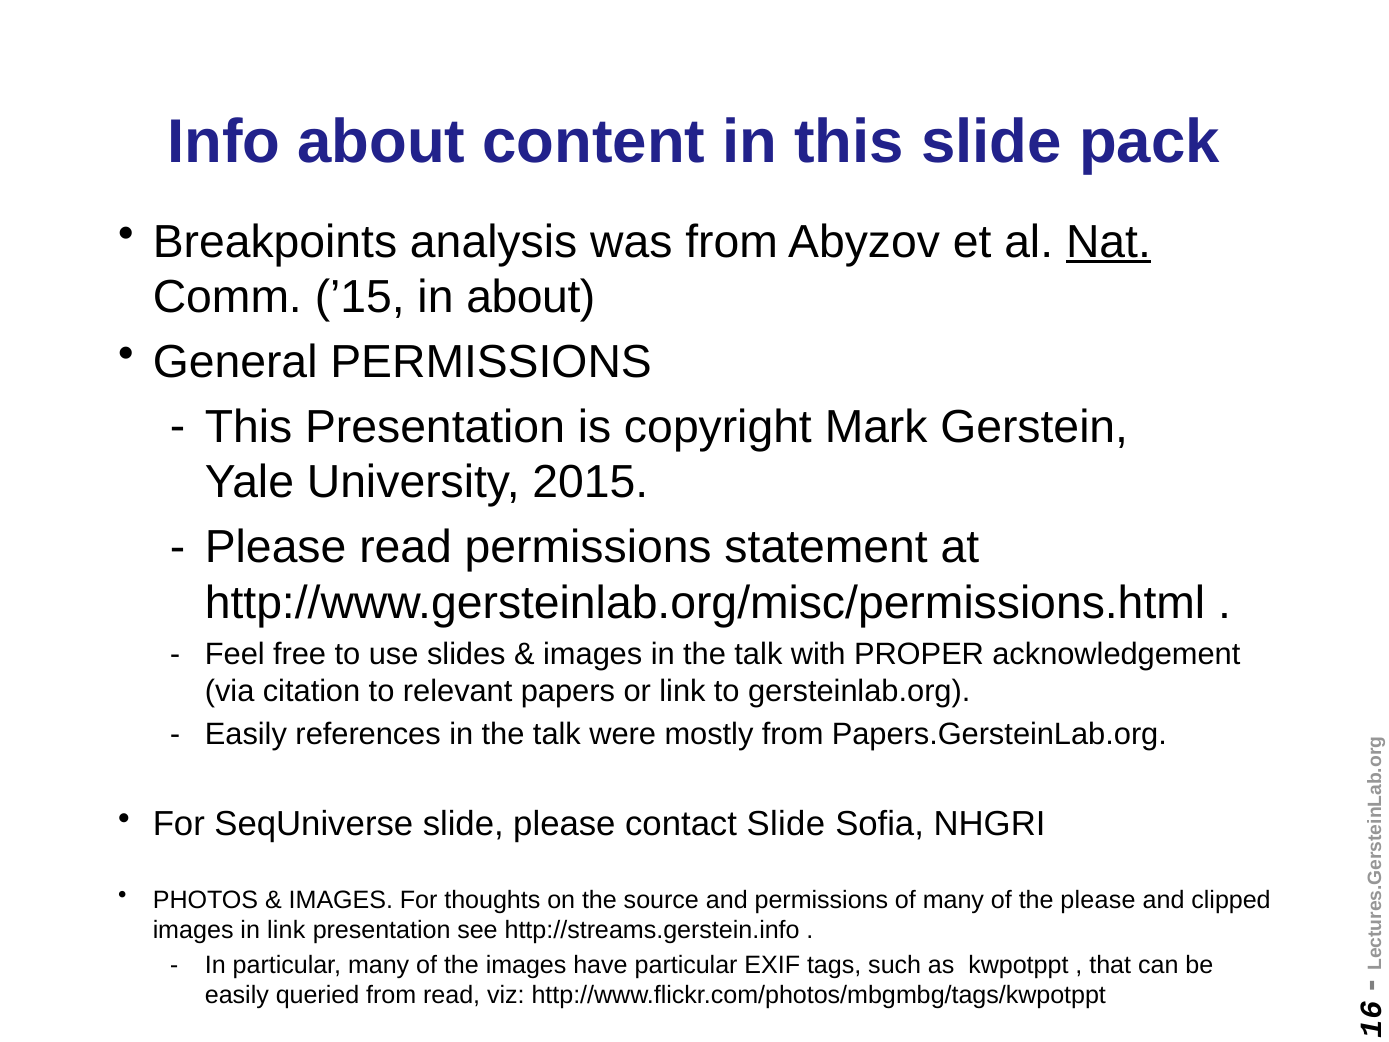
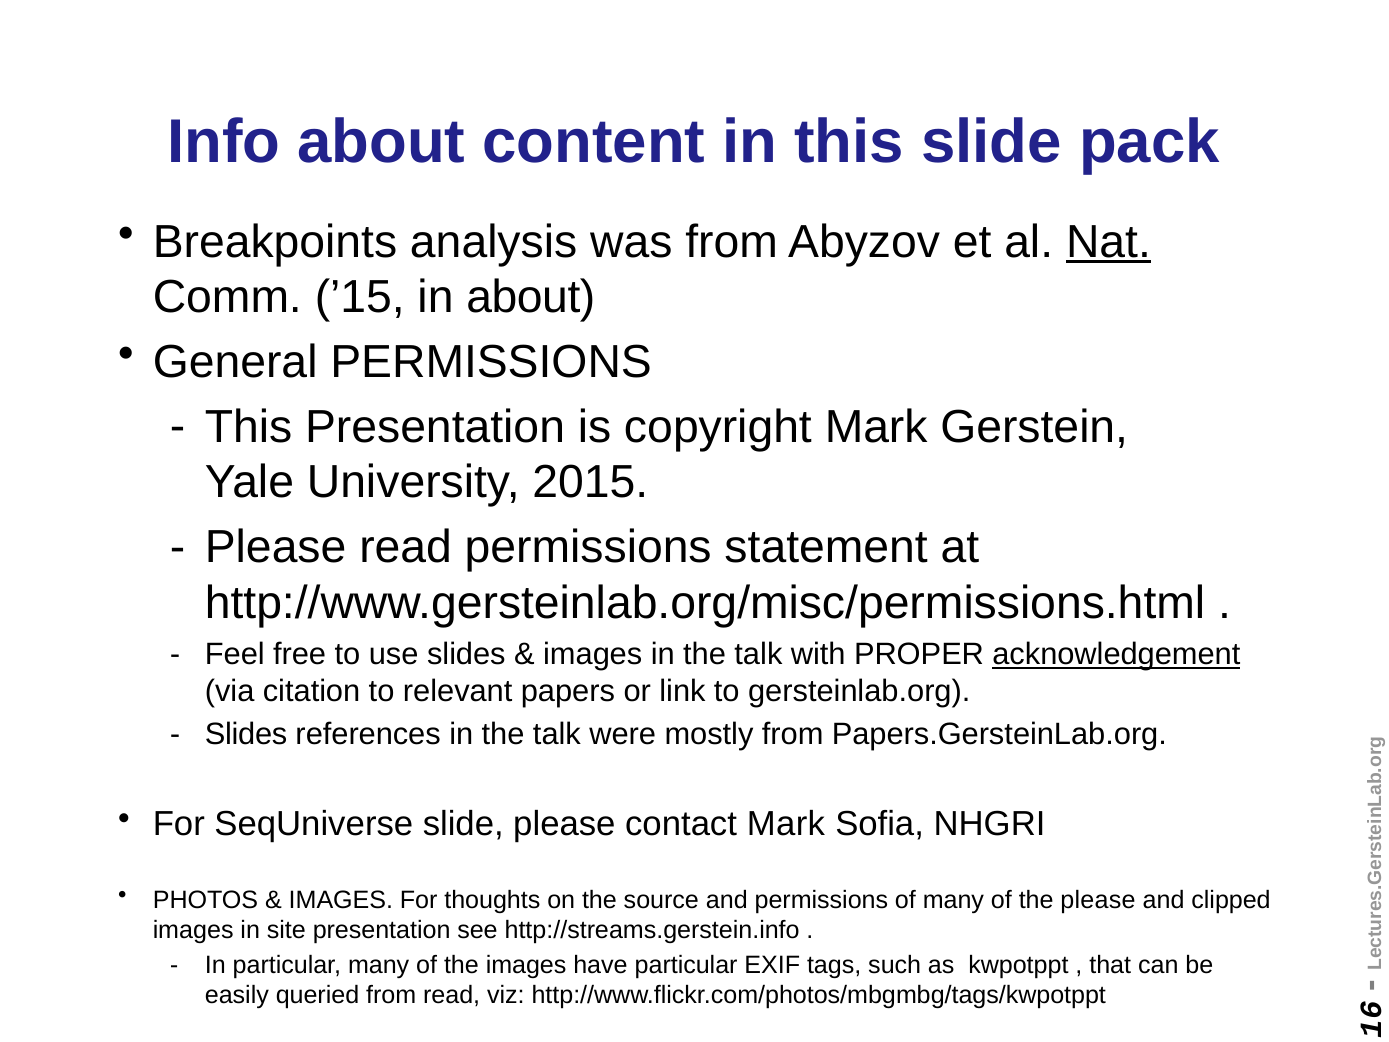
acknowledgement underline: none -> present (1116, 654)
Easily: Easily -> Slides (246, 734)
contact Slide: Slide -> Mark (786, 824)
in link: link -> site (286, 930)
